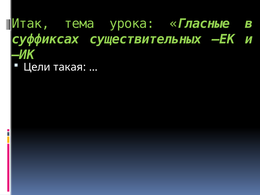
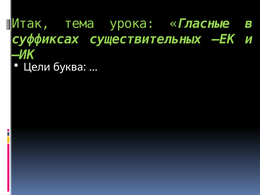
такая: такая -> буква (70, 67)
